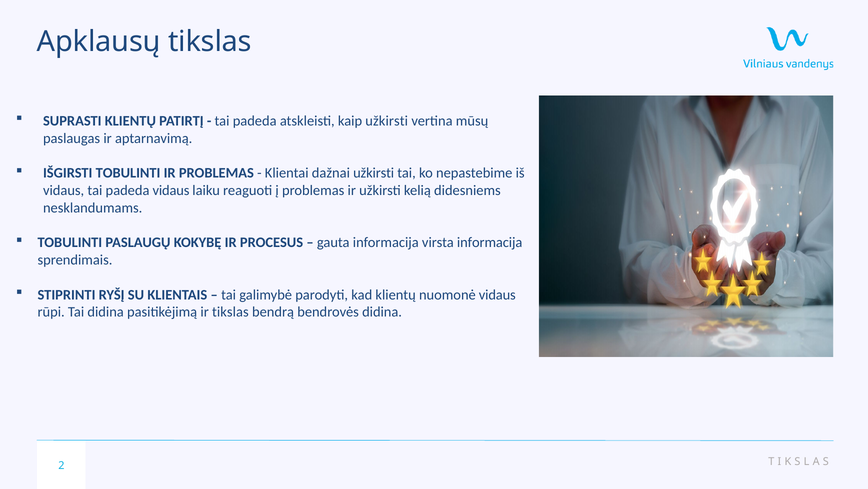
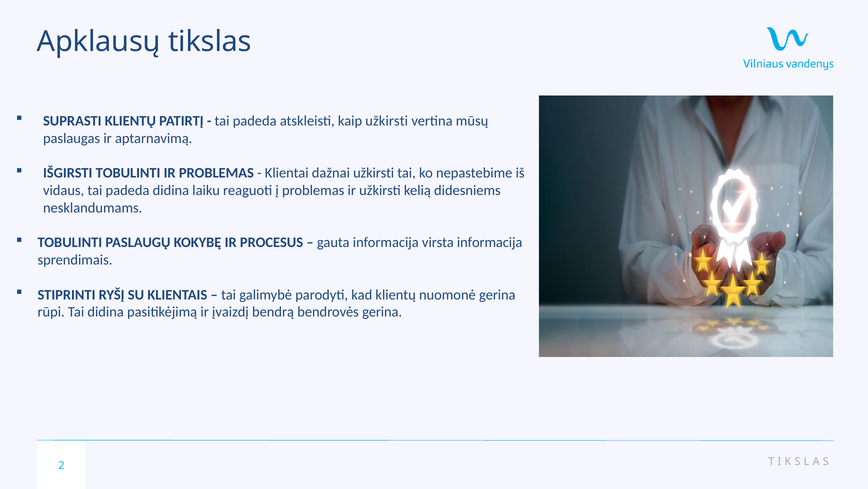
padeda vidaus: vidaus -> didina (171, 190)
nuomonė vidaus: vidaus -> gerina (497, 294)
ir tikslas: tikslas -> įvaizdį (230, 312)
bendrovės didina: didina -> gerina (382, 312)
